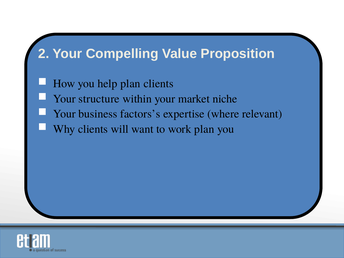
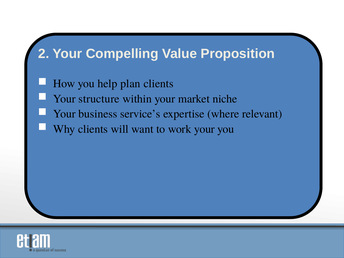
factors’s: factors’s -> service’s (140, 114)
work plan: plan -> your (204, 129)
